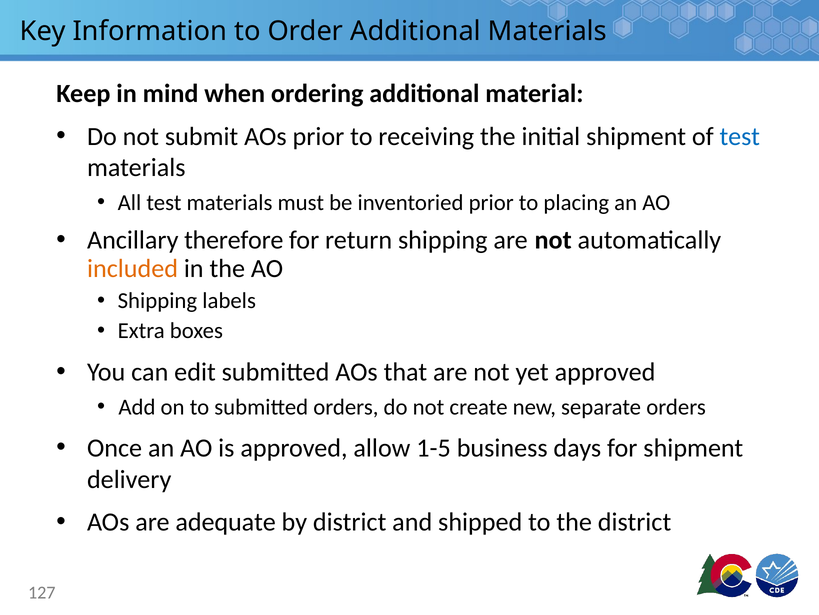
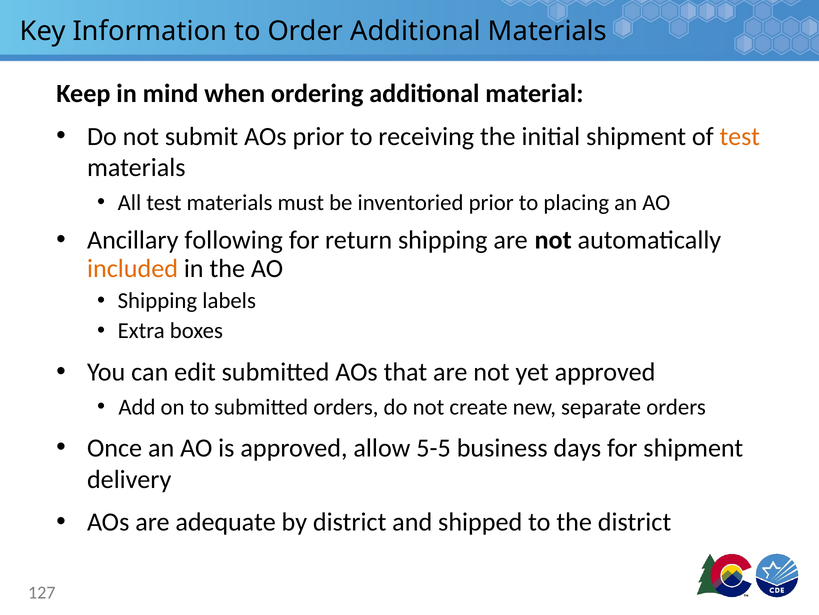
test colour: blue -> orange (740, 136)
therefore: therefore -> following (234, 240)
1-5: 1-5 -> 5-5 (434, 447)
